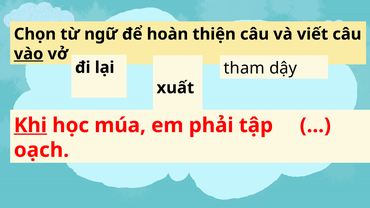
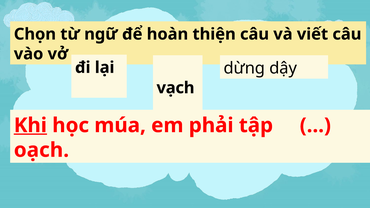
vào underline: present -> none (29, 54)
tham: tham -> dừng (244, 68)
xuất: xuất -> vạch (176, 88)
